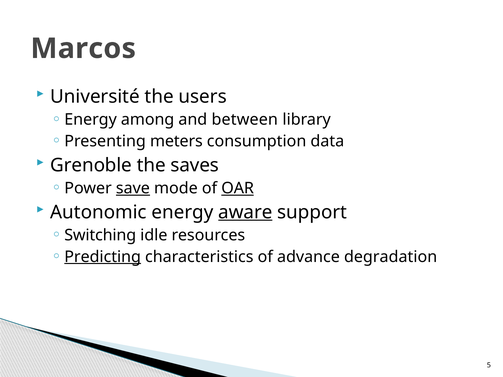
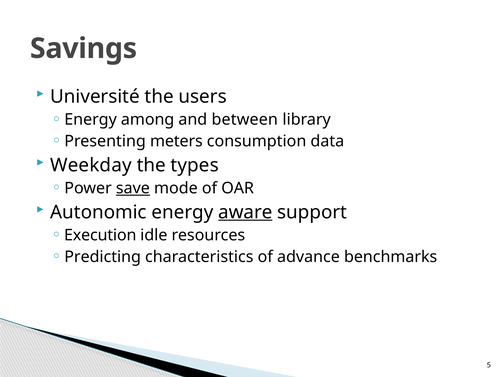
Marcos: Marcos -> Savings (83, 49)
Grenoble: Grenoble -> Weekday (91, 165)
saves: saves -> types (195, 165)
OAR underline: present -> none (238, 188)
Switching: Switching -> Execution (100, 235)
Predicting underline: present -> none (103, 257)
degradation: degradation -> benchmarks (391, 257)
